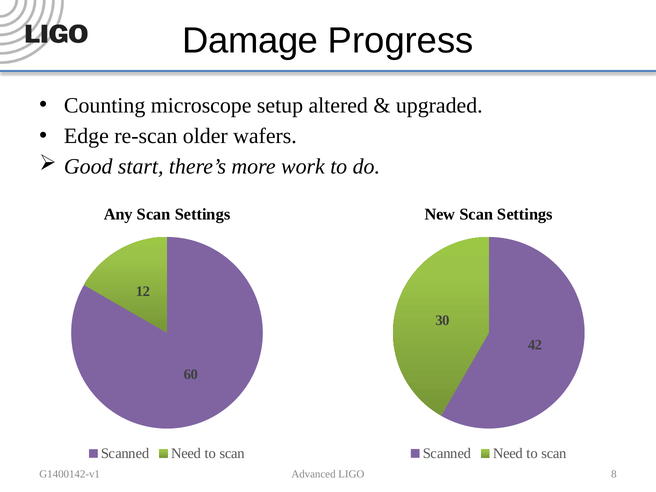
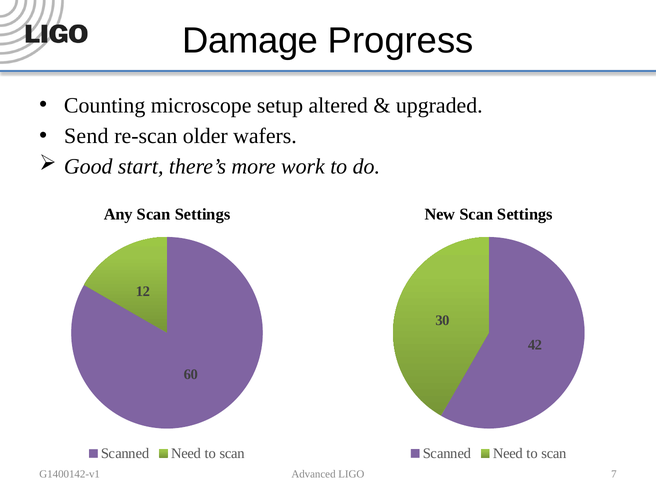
Edge: Edge -> Send (86, 136)
8: 8 -> 7 (614, 474)
